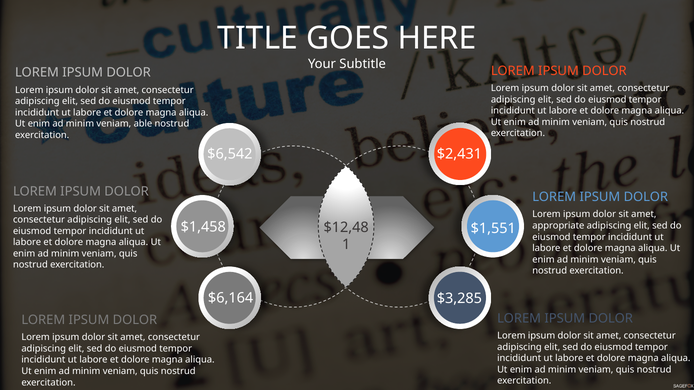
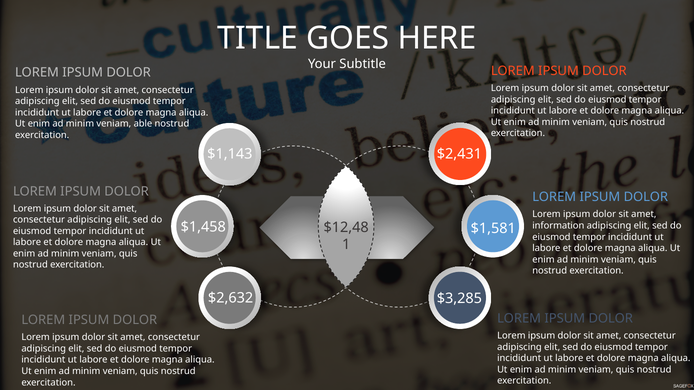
$6,542: $6,542 -> $1,143 (230, 154)
appropriate: appropriate -> information (558, 226)
$1,551: $1,551 -> $1,581 (493, 228)
$6,164: $6,164 -> $2,632 (231, 298)
